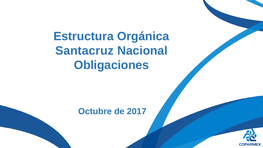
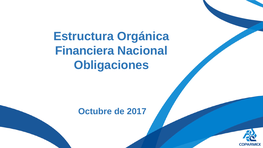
Santacruz: Santacruz -> Financiera (85, 51)
